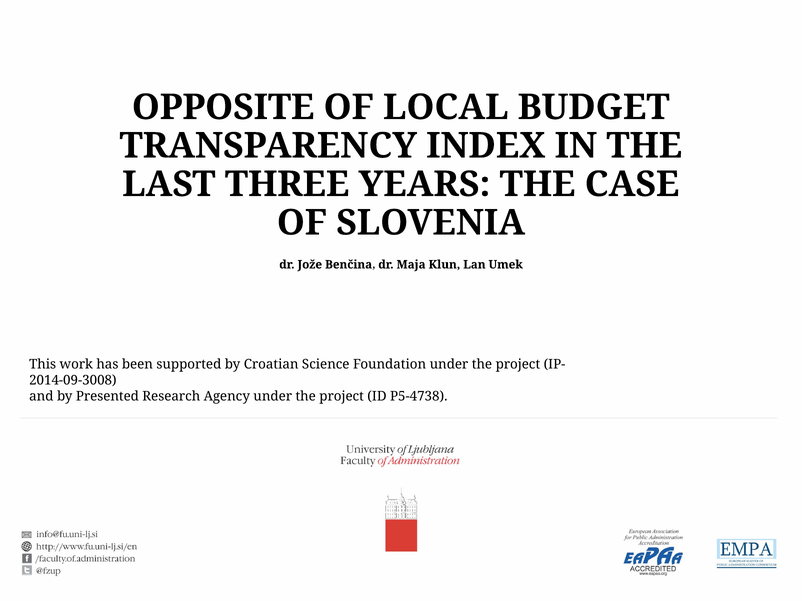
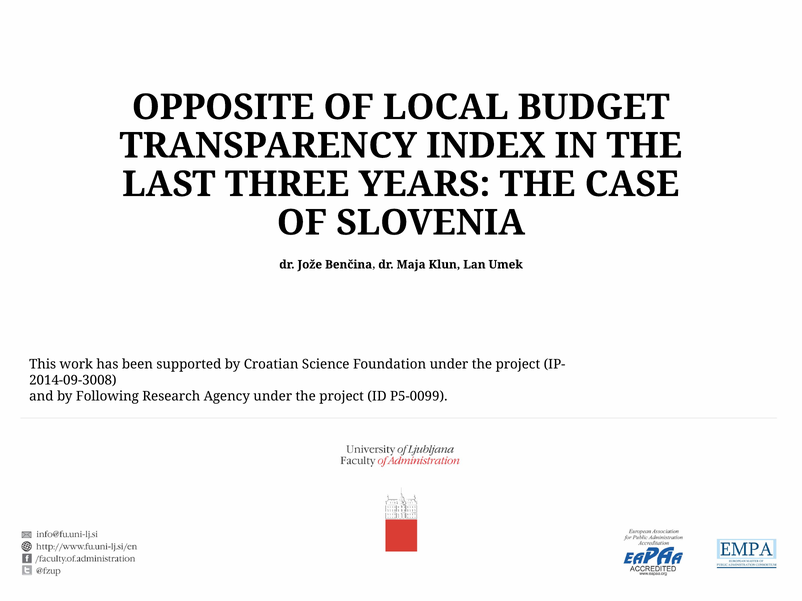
Presented: Presented -> Following (107, 397)
P5-4738: P5-4738 -> P5-0099 (419, 397)
